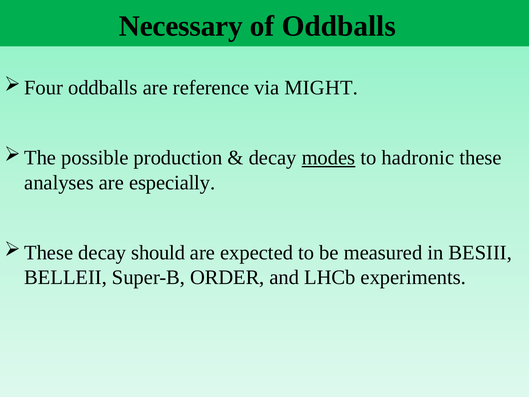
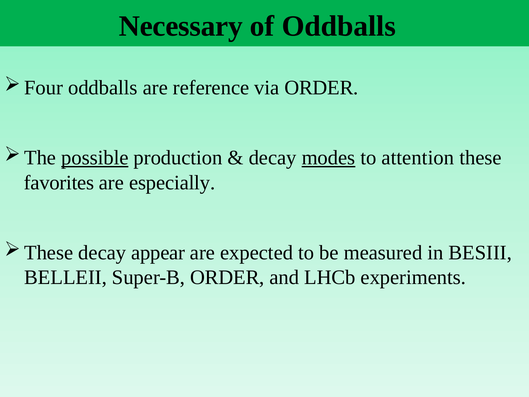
via MIGHT: MIGHT -> ORDER (321, 88)
possible underline: none -> present (95, 158)
hadronic: hadronic -> attention (418, 158)
analyses: analyses -> favorites (59, 182)
should: should -> appear (158, 252)
